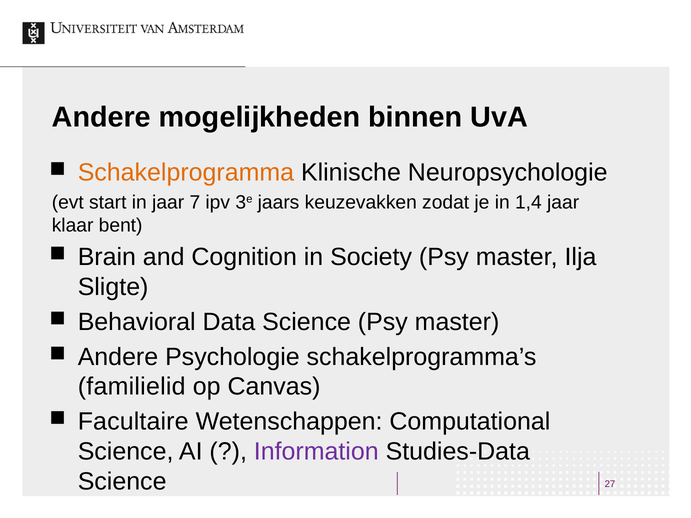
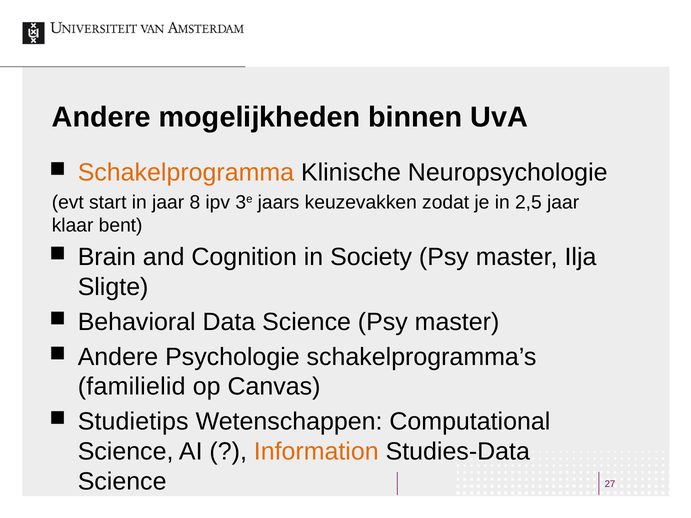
7: 7 -> 8 (195, 202)
1,4: 1,4 -> 2,5 (528, 202)
Facultaire: Facultaire -> Studietips (133, 422)
Information colour: purple -> orange (316, 452)
